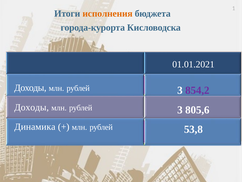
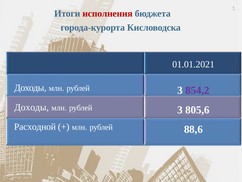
исполнения colour: orange -> red (108, 13)
Динамика: Динамика -> Расходной (35, 126)
53,8: 53,8 -> 88,6 (193, 129)
